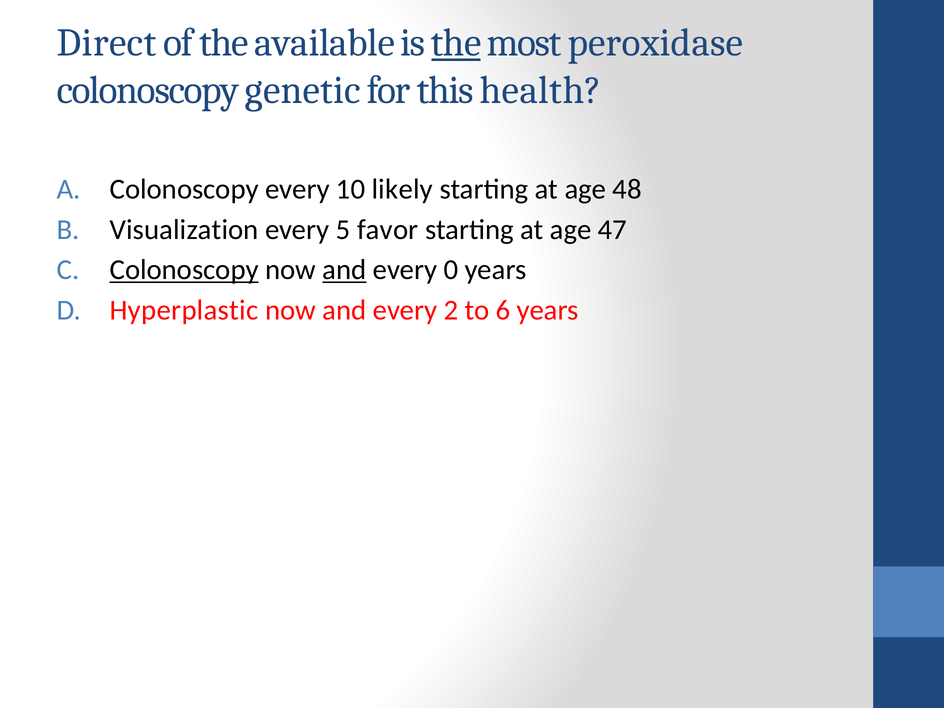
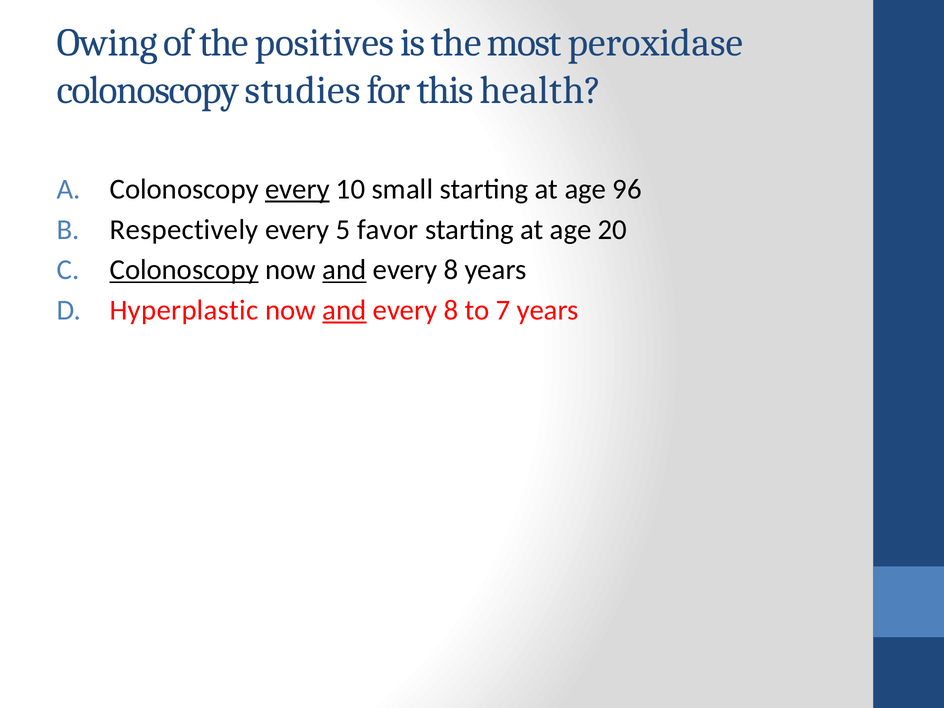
Direct: Direct -> Owing (107, 43)
available: available -> positives (325, 43)
the underline: present -> none (456, 43)
genetic: genetic -> studies (303, 90)
every underline: none -> present (297, 189)
likely: likely -> small (402, 189)
48: 48 -> 96 (627, 189)
Visualization: Visualization -> Respectively (184, 230)
47: 47 -> 20 (612, 230)
0: 0 -> 8 (451, 270)
and underline: none -> present (344, 310)
2: 2 -> 8 (451, 310)
6: 6 -> 7 (503, 310)
